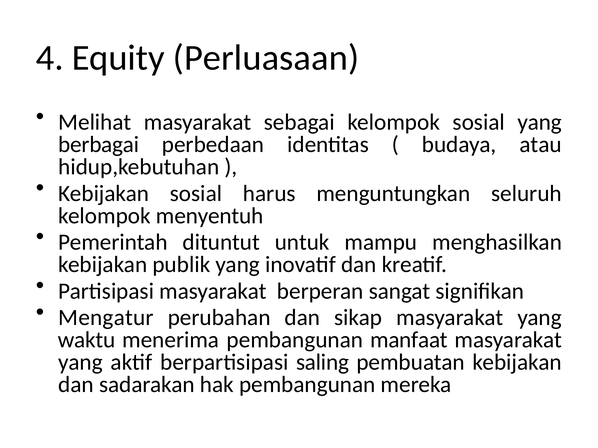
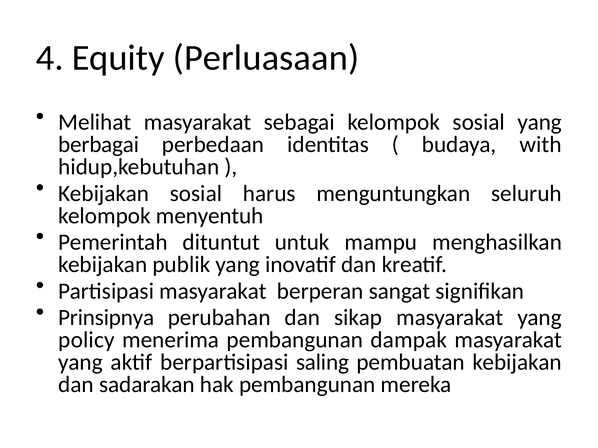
atau: atau -> with (541, 145)
Mengatur: Mengatur -> Prinsipnya (106, 318)
waktu: waktu -> policy (86, 340)
manfaat: manfaat -> dampak (409, 340)
